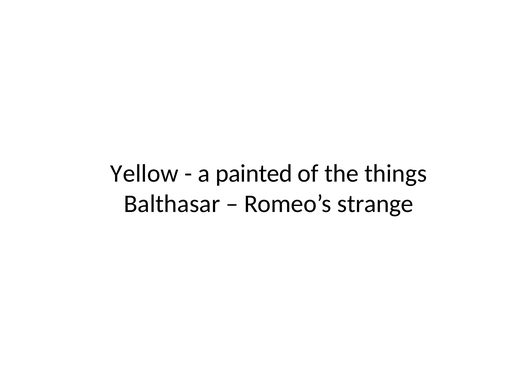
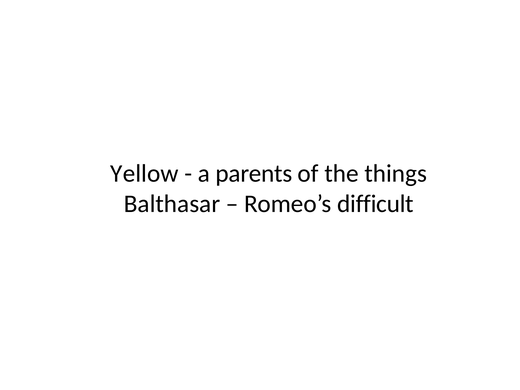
painted: painted -> parents (254, 174)
strange: strange -> difficult (375, 204)
